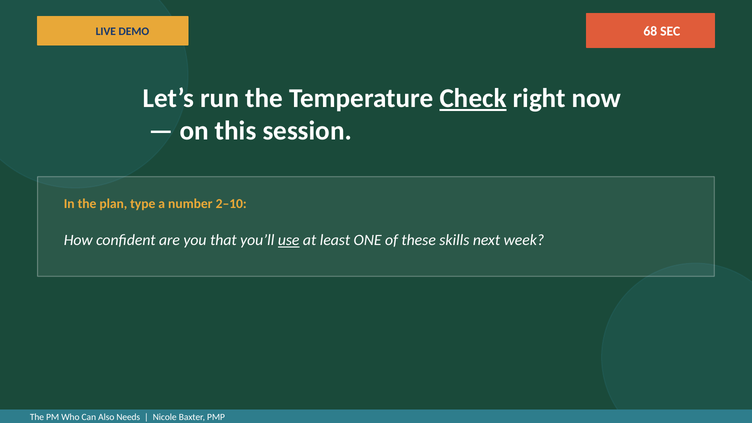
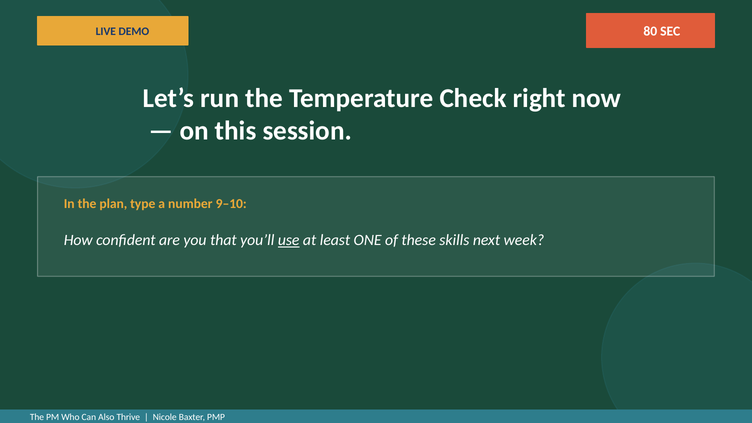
68: 68 -> 80 (650, 31)
Check underline: present -> none (473, 98)
2–10: 2–10 -> 9–10 (231, 204)
Needs: Needs -> Thrive (128, 417)
